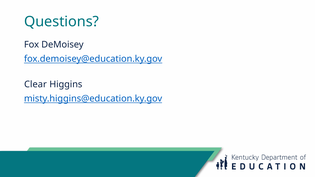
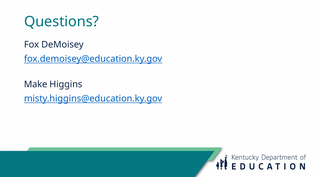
Clear: Clear -> Make (36, 84)
